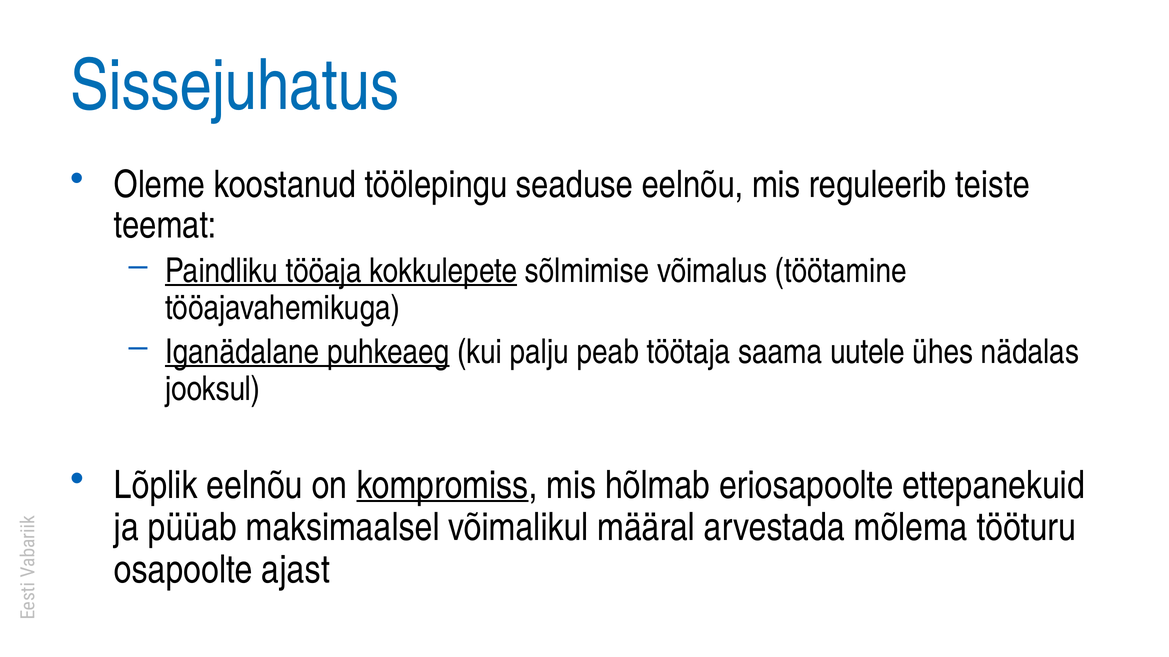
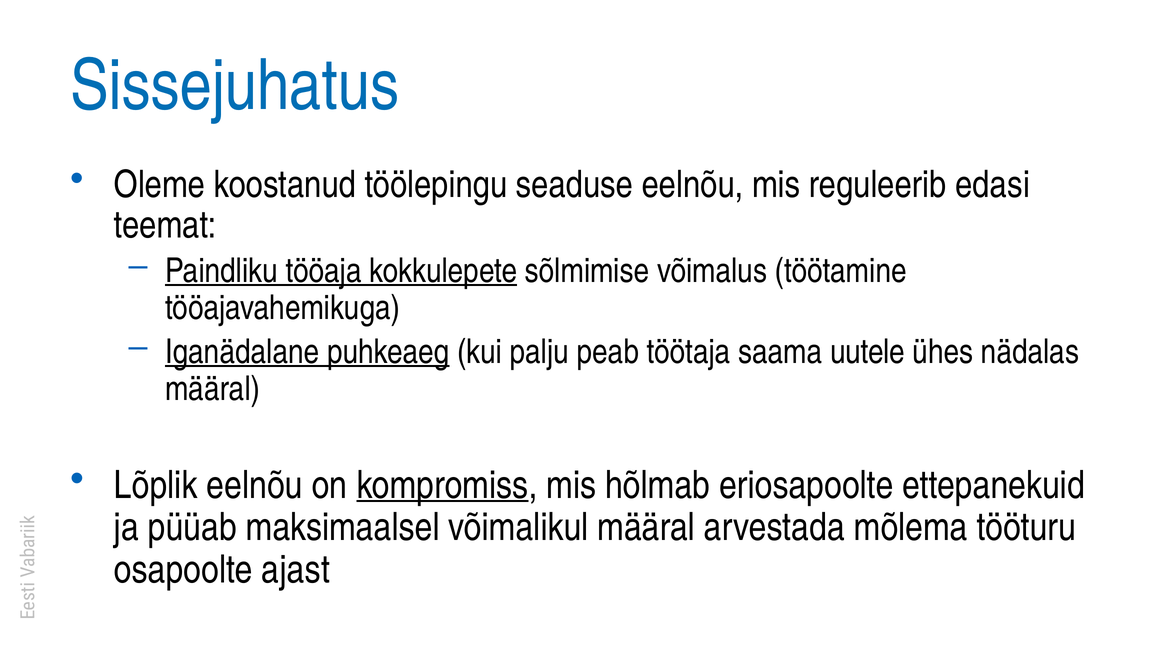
teiste: teiste -> edasi (993, 185)
jooksul: jooksul -> määral (213, 389)
